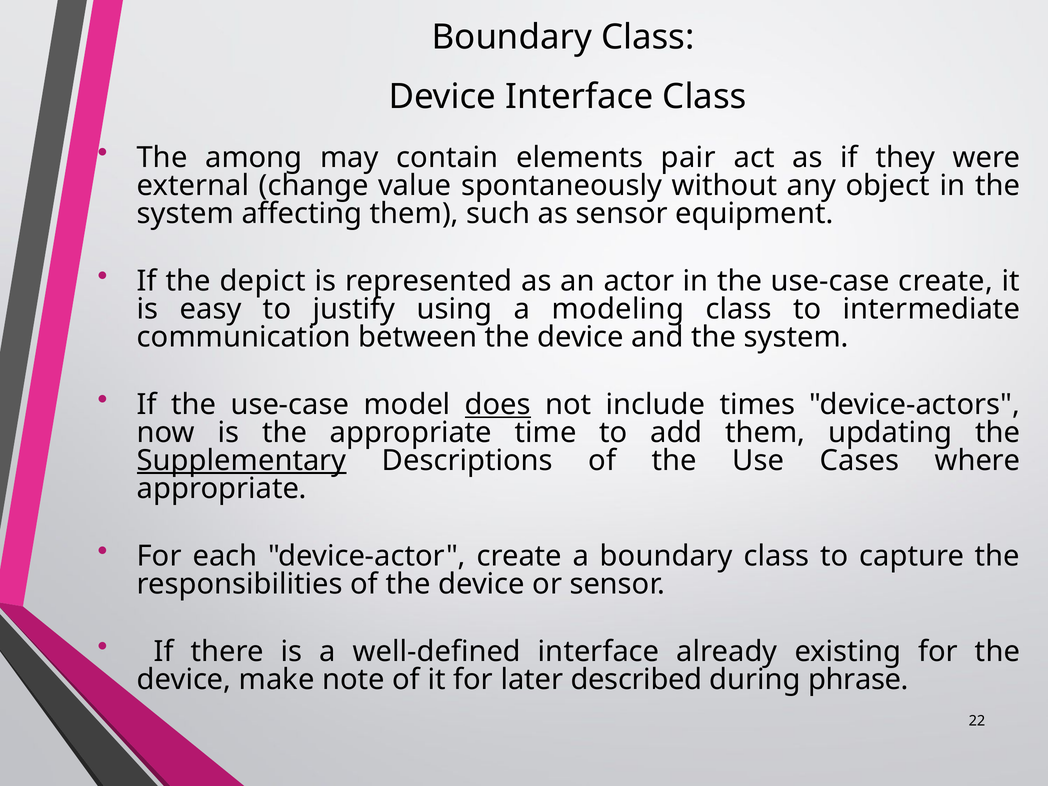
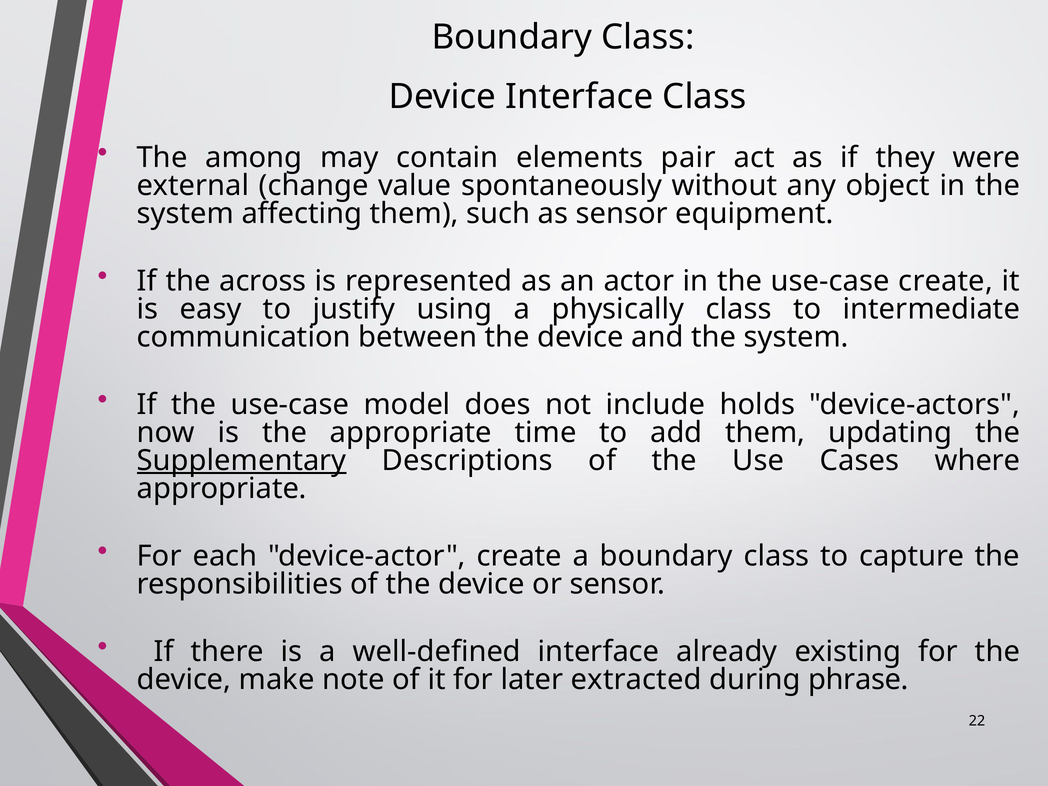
depict: depict -> across (263, 281)
modeling: modeling -> physically (618, 309)
does underline: present -> none (498, 405)
times: times -> holds (757, 405)
described: described -> extracted (636, 680)
